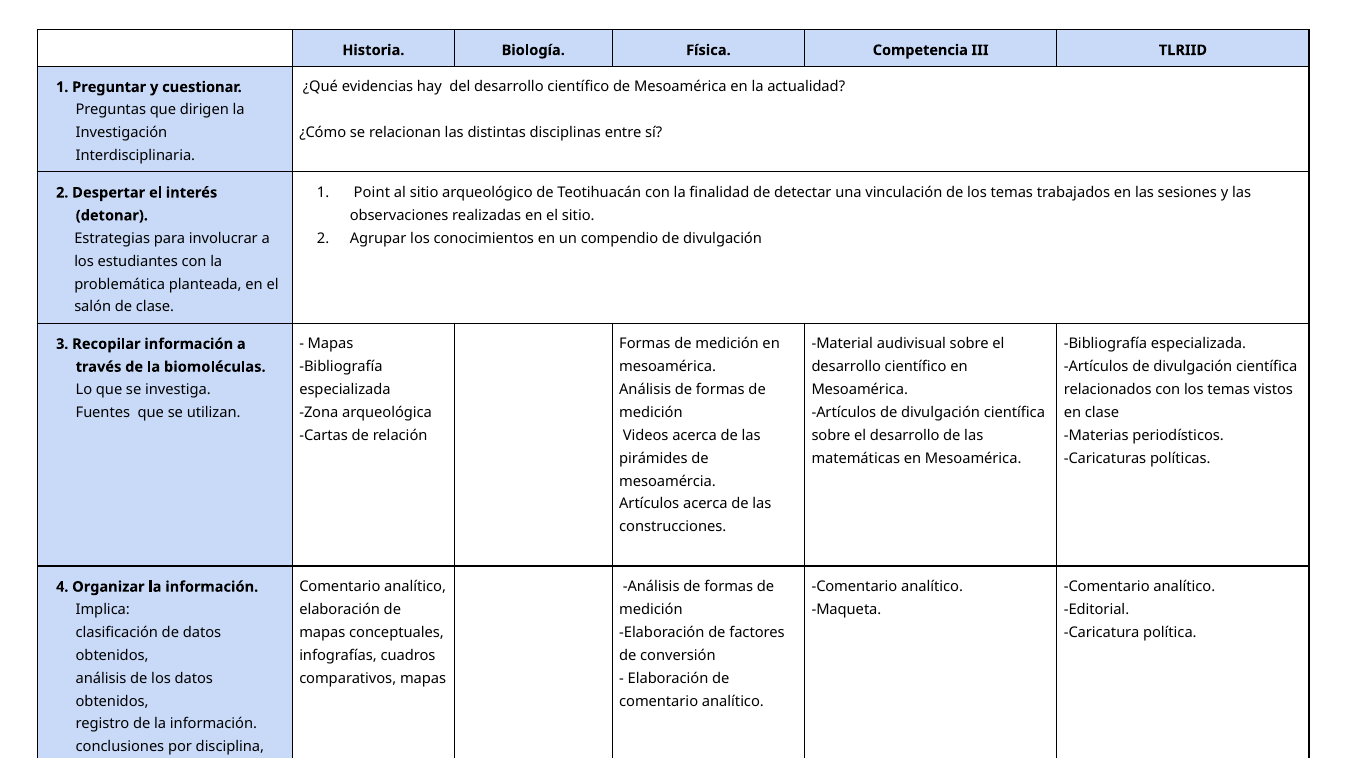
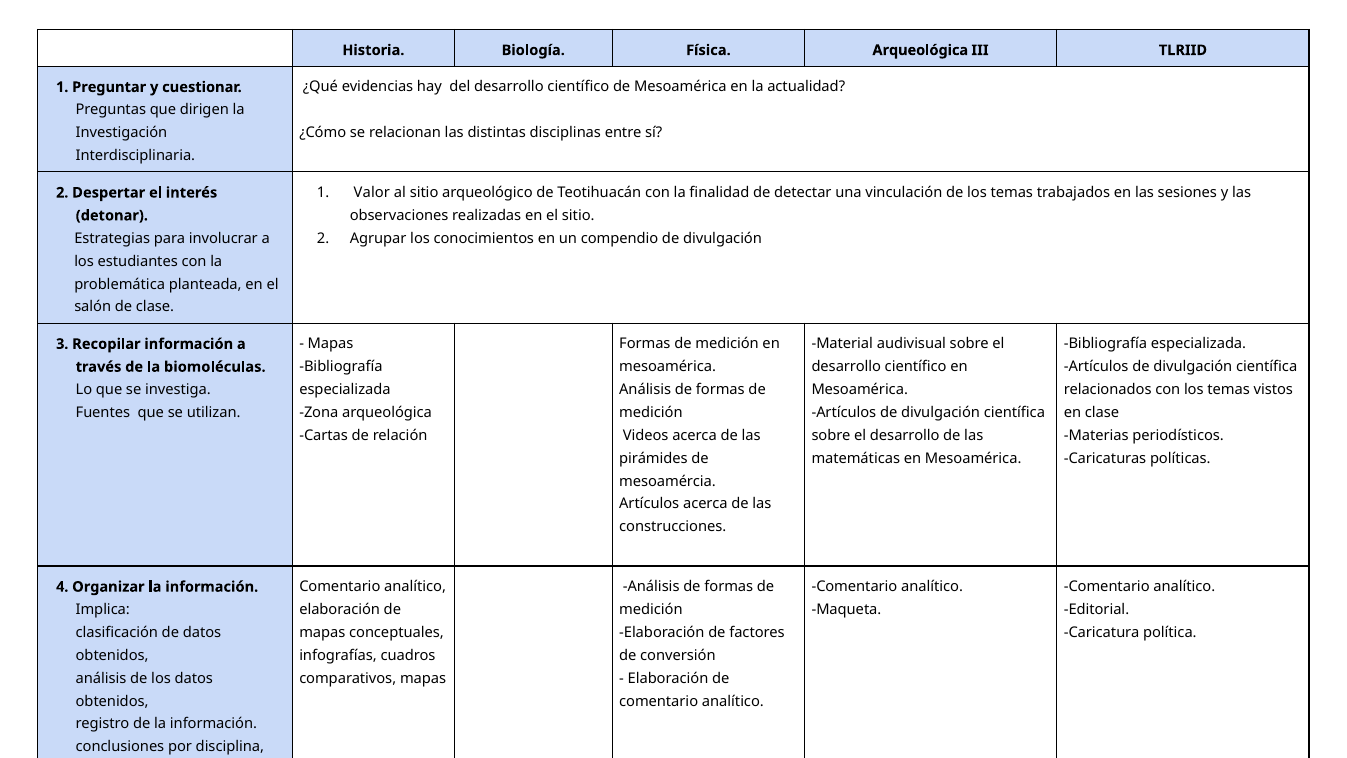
Física Competencia: Competencia -> Arqueológica (920, 50)
Point: Point -> Valor (372, 193)
